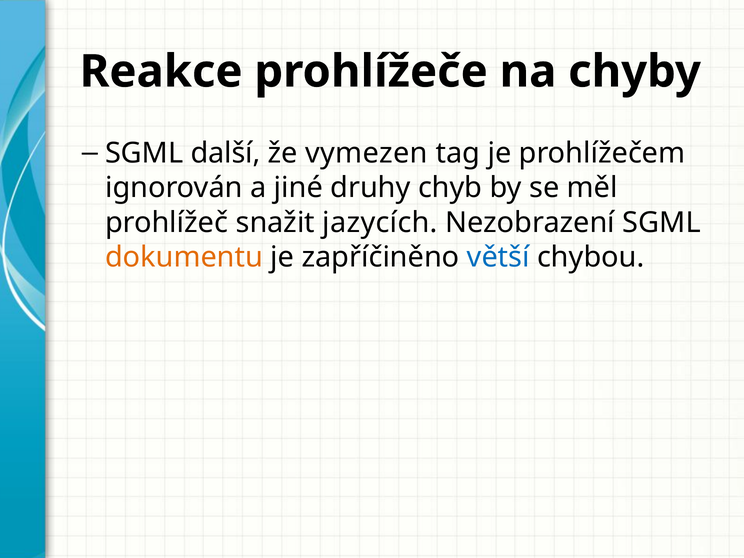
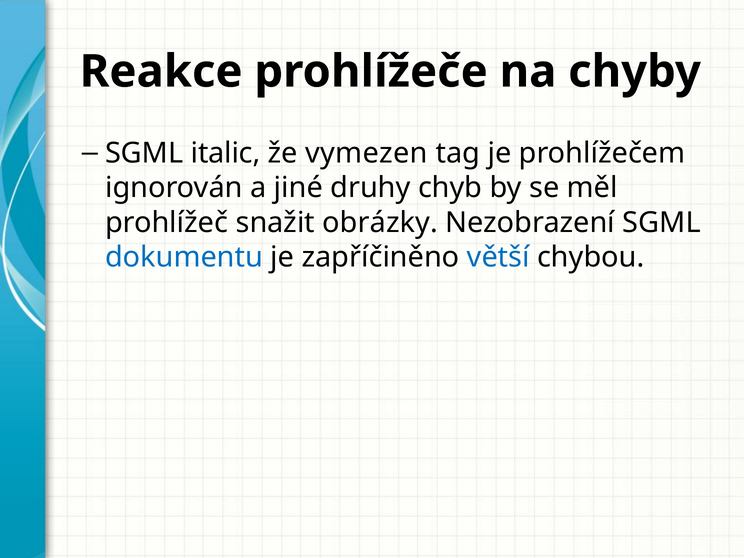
další: další -> italic (226, 153)
jazycích: jazycích -> obrázky (380, 223)
dokumentu colour: orange -> blue (184, 257)
